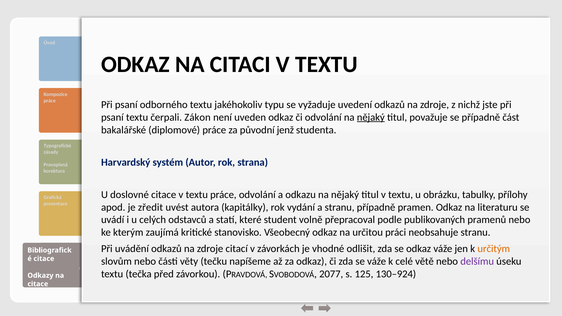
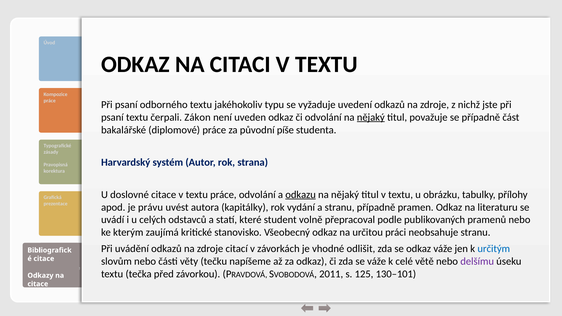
jenž: jenž -> píše (285, 130)
odkazu underline: none -> present (301, 195)
zředit: zředit -> právu (150, 207)
určitým colour: orange -> blue (494, 249)
2077: 2077 -> 2011 (331, 274)
130–924: 130–924 -> 130–101 (396, 274)
